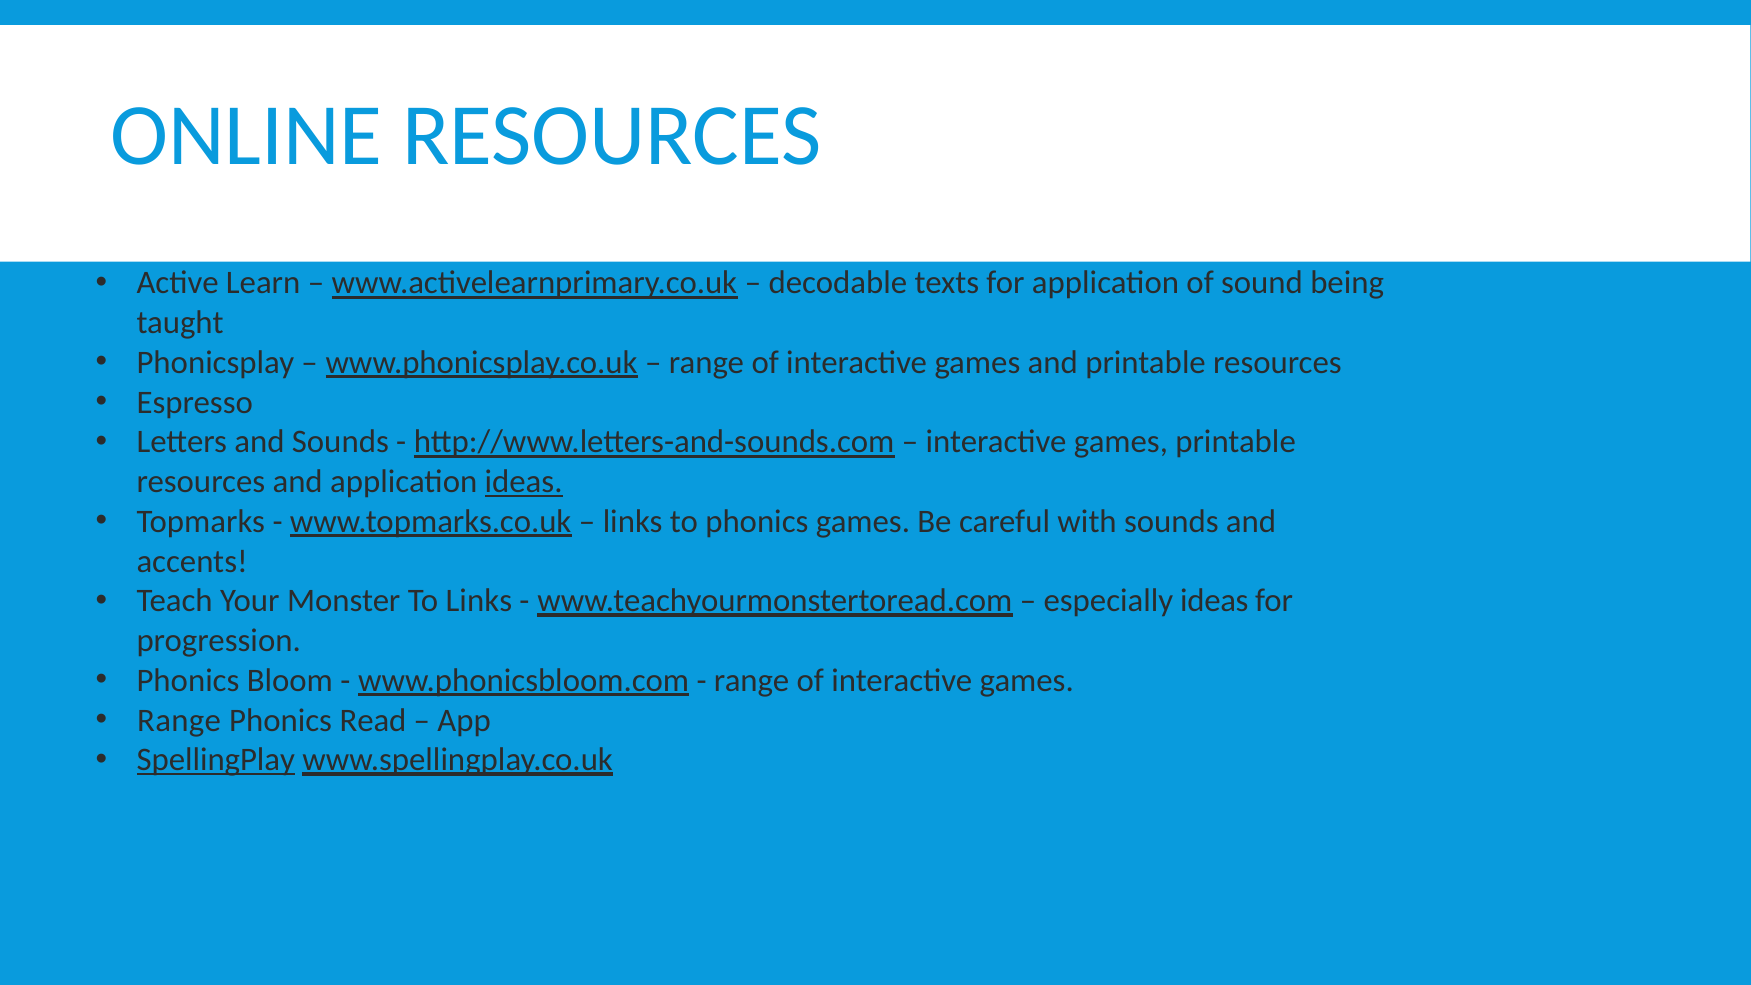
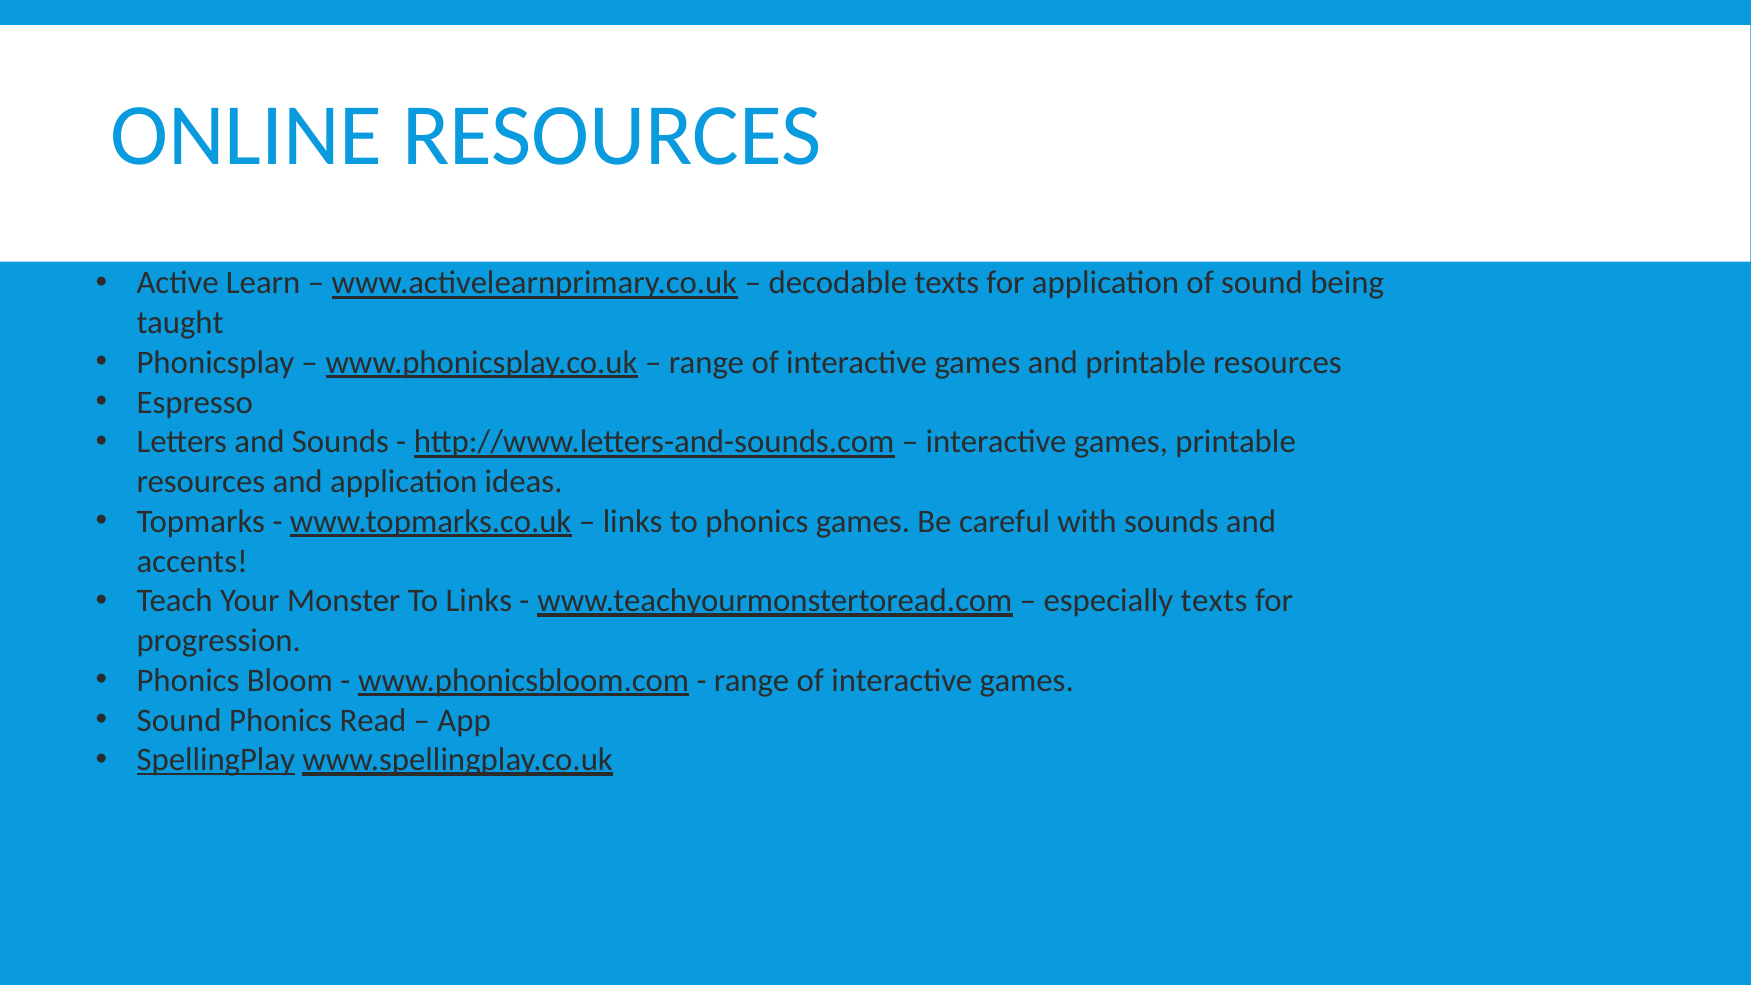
ideas underline: present -> none (524, 482)
especially ideas: ideas -> texts (1214, 601)
Range: Range -> Sound (179, 720)
